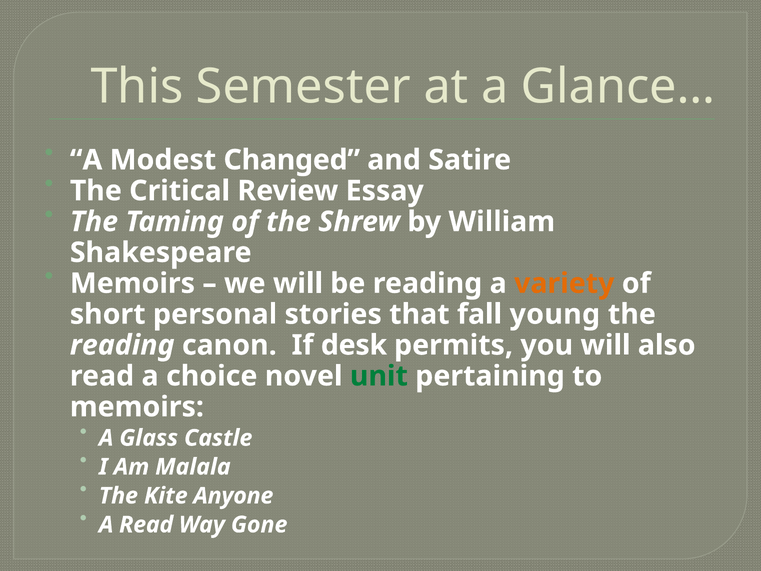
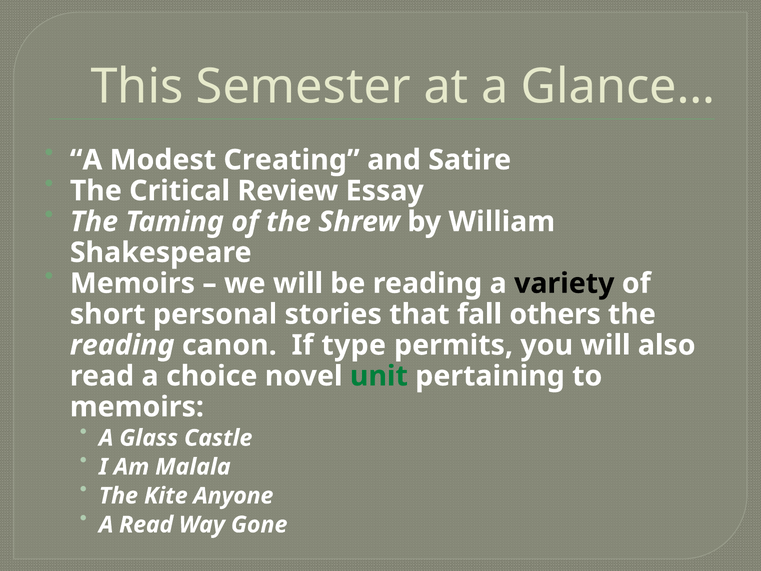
Changed: Changed -> Creating (292, 160)
variety colour: orange -> black (564, 283)
young: young -> others (555, 314)
desk: desk -> type (354, 345)
